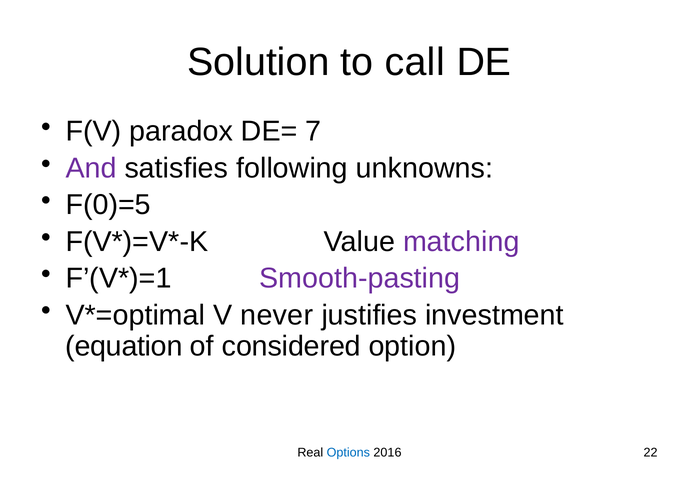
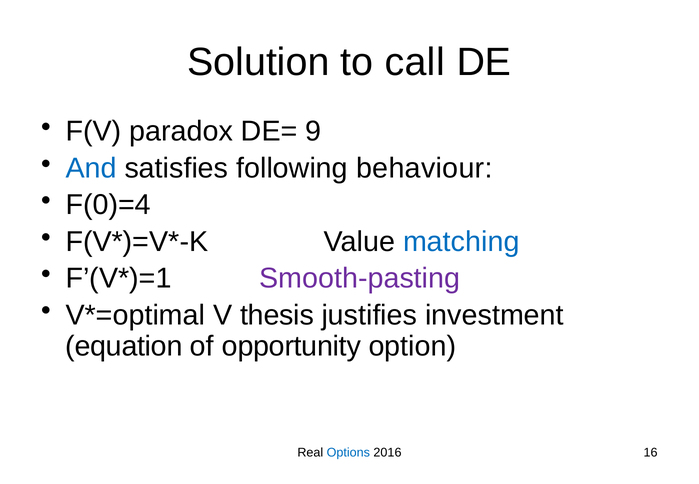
7: 7 -> 9 (313, 132)
And colour: purple -> blue (91, 168)
unknowns: unknowns -> behaviour (424, 168)
F(0)=5: F(0)=5 -> F(0)=4 (108, 205)
matching colour: purple -> blue (461, 242)
never: never -> thesis (277, 315)
considered: considered -> opportunity (291, 346)
22: 22 -> 16 (651, 452)
